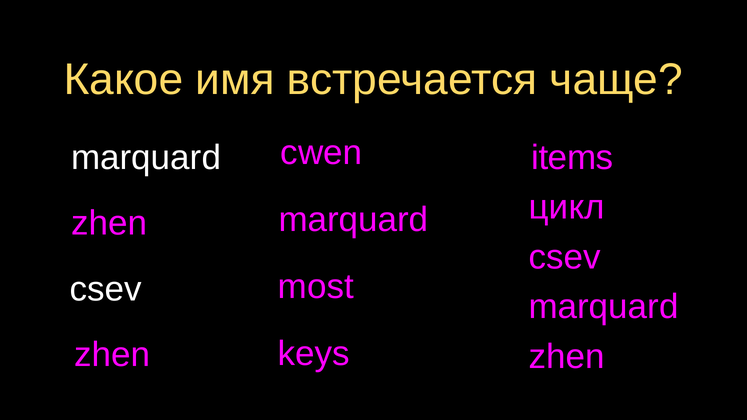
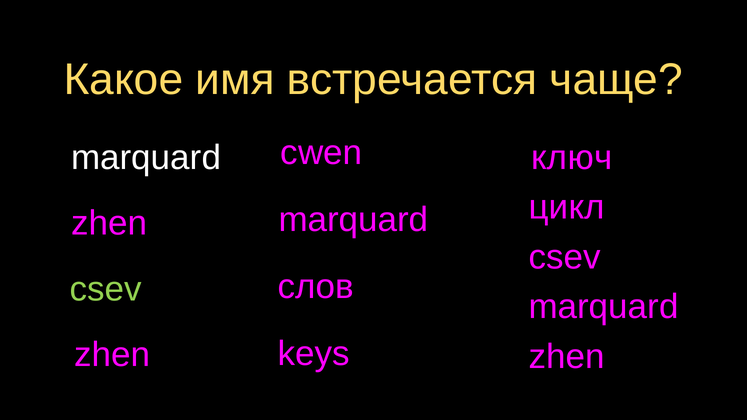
items: items -> ключ (572, 158)
most: most -> слов (316, 287)
csev colour: white -> light green (106, 289)
